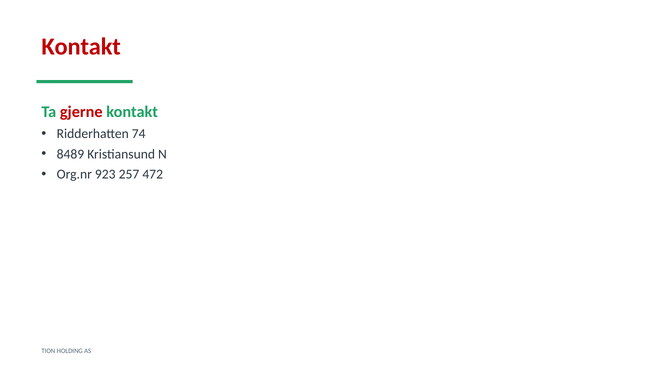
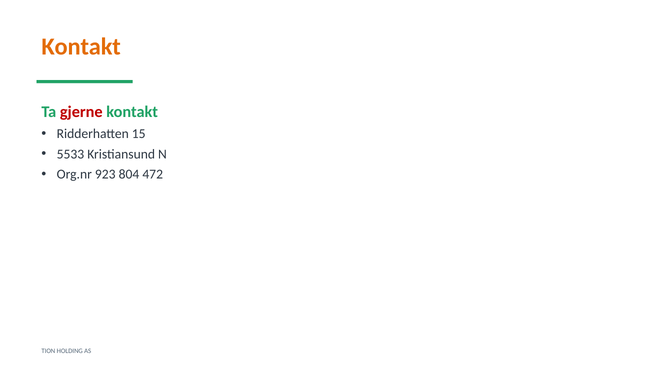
Kontakt colour: red -> orange (81, 46)
74: 74 -> 15 (139, 134)
8489: 8489 -> 5533 (70, 154)
257: 257 -> 804 (129, 175)
